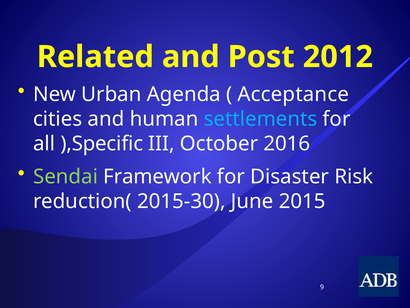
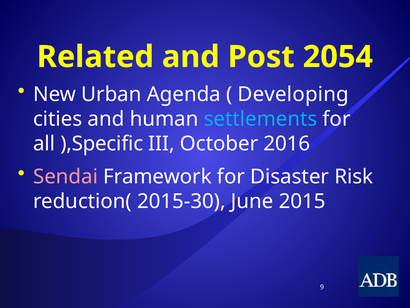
2012: 2012 -> 2054 (338, 57)
Acceptance: Acceptance -> Developing (293, 94)
Sendai colour: light green -> pink (66, 176)
